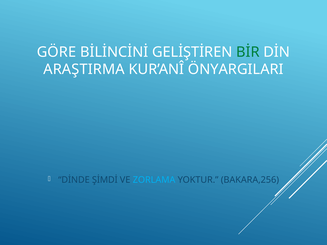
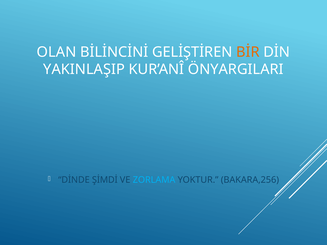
GÖRE: GÖRE -> OLAN (57, 52)
BİR colour: green -> orange (248, 52)
ARAŞTIRMA: ARAŞTIRMA -> YAKINLAŞIP (84, 69)
